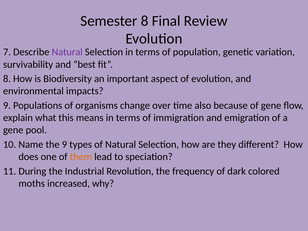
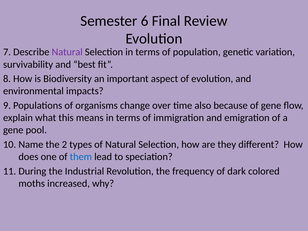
Semester 8: 8 -> 6 (145, 21)
the 9: 9 -> 2 (64, 144)
them colour: orange -> blue (81, 157)
